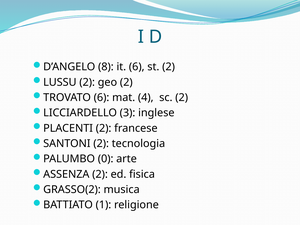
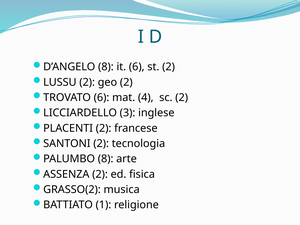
PALUMBO 0: 0 -> 8 (106, 159)
